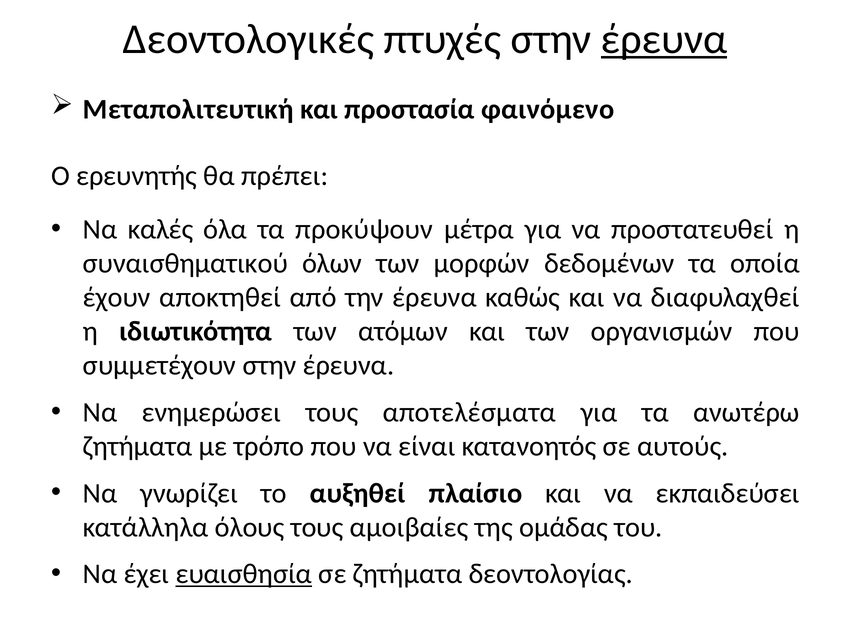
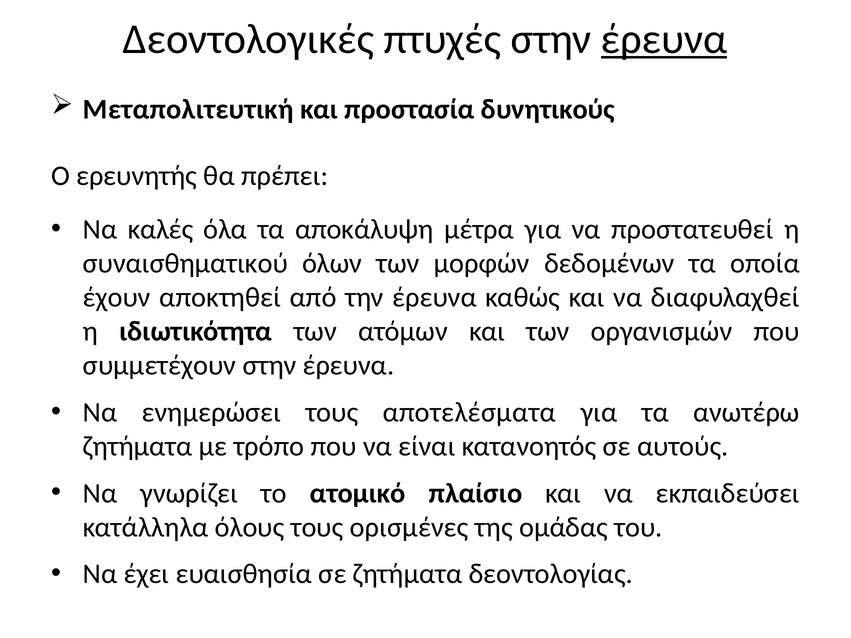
φαινόμενο: φαινόμενο -> δυνητικούς (548, 110)
προκύψουν: προκύψουν -> αποκάλυψη (364, 230)
αυξηθεί: αυξηθεί -> ατομικό (358, 493)
αμοιβαίες: αμοιβαίες -> ορισμένες (409, 527)
ευαισθησία underline: present -> none (244, 574)
